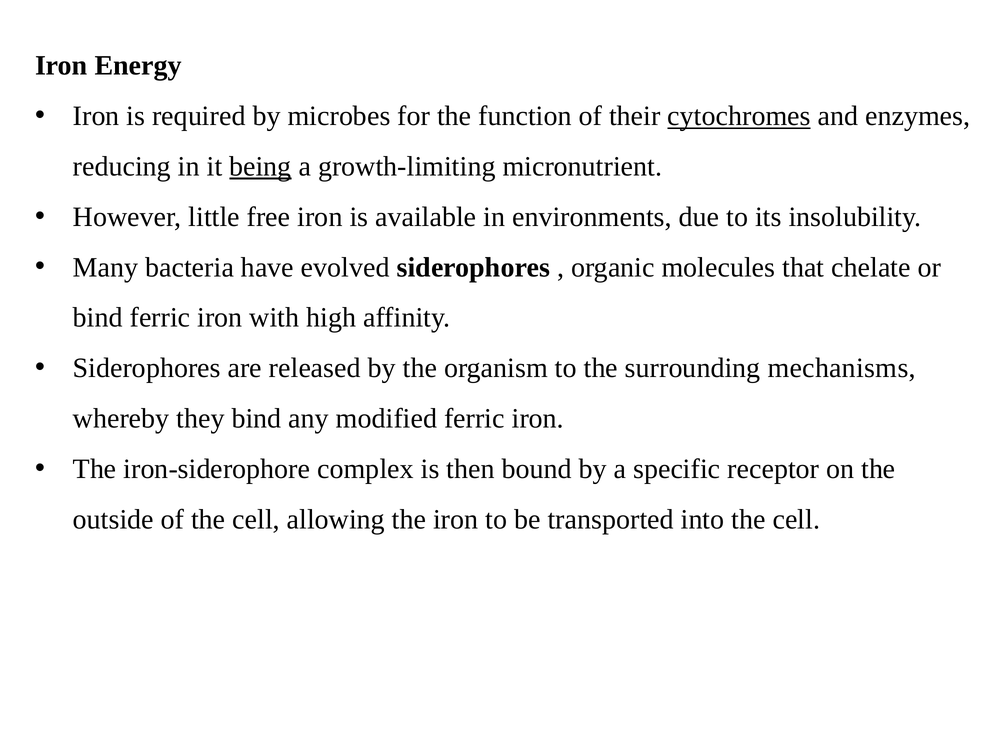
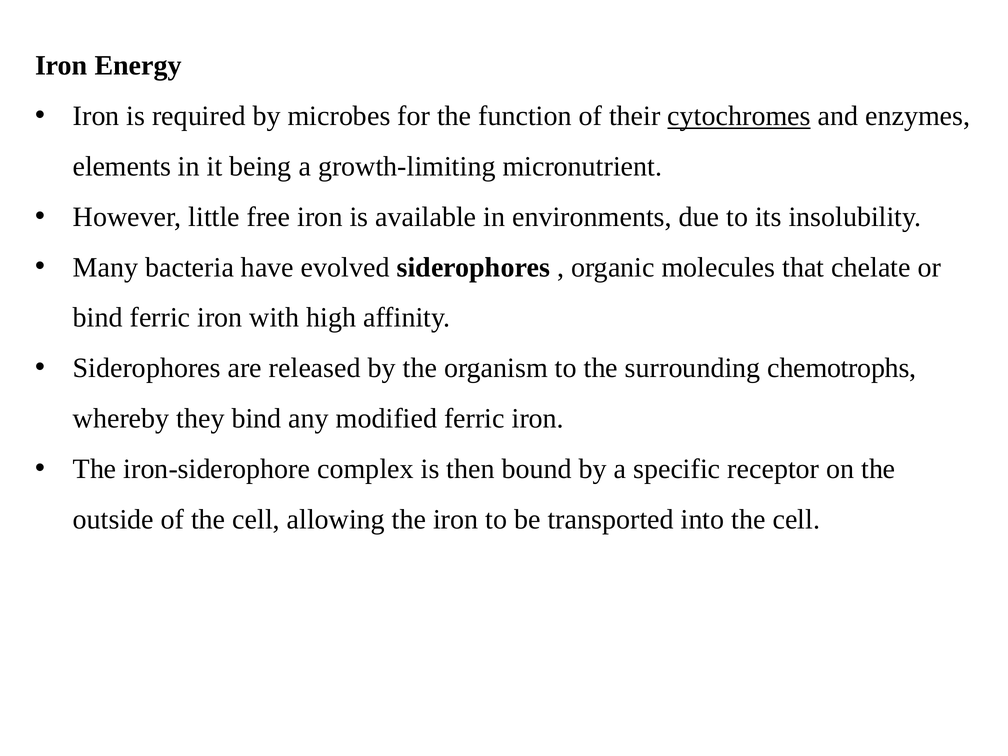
reducing: reducing -> elements (122, 166)
being underline: present -> none (260, 166)
mechanisms: mechanisms -> chemotrophs (842, 368)
